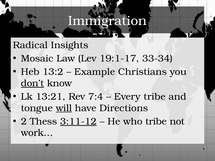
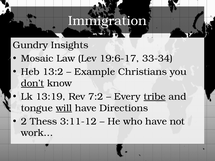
Radical: Radical -> Gundry (30, 45)
19:1-17: 19:1-17 -> 19:6-17 (119, 58)
13:21: 13:21 -> 13:19 (51, 97)
7:4: 7:4 -> 7:2 (96, 97)
tribe underline: none -> present (155, 97)
3:11-12 underline: present -> none (78, 122)
who tribe: tribe -> have (156, 122)
